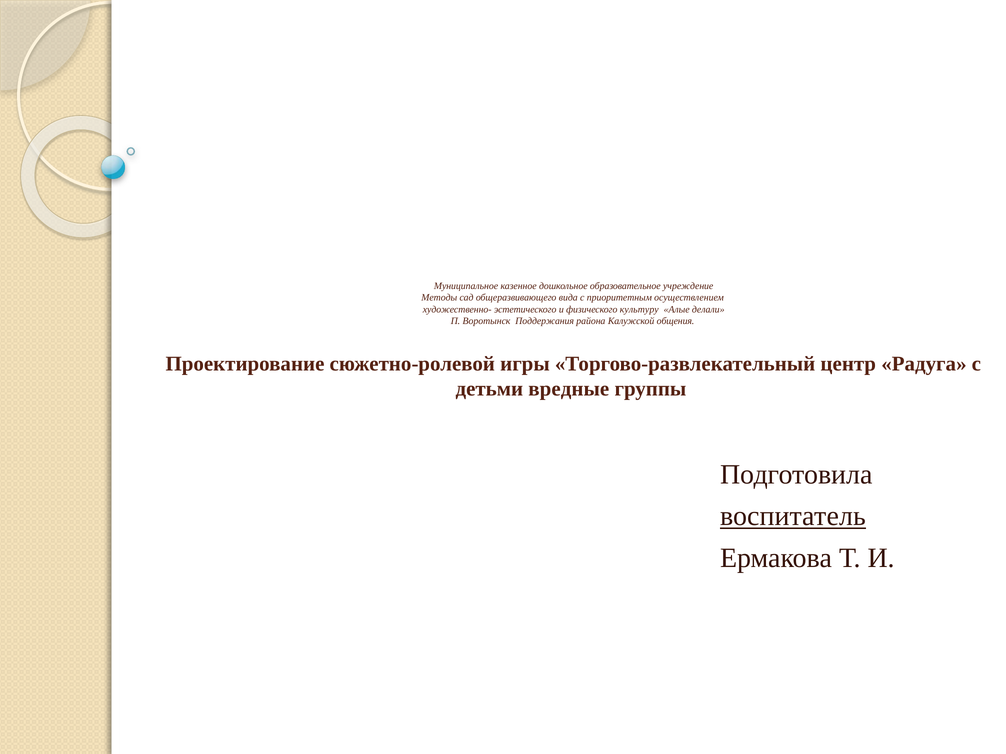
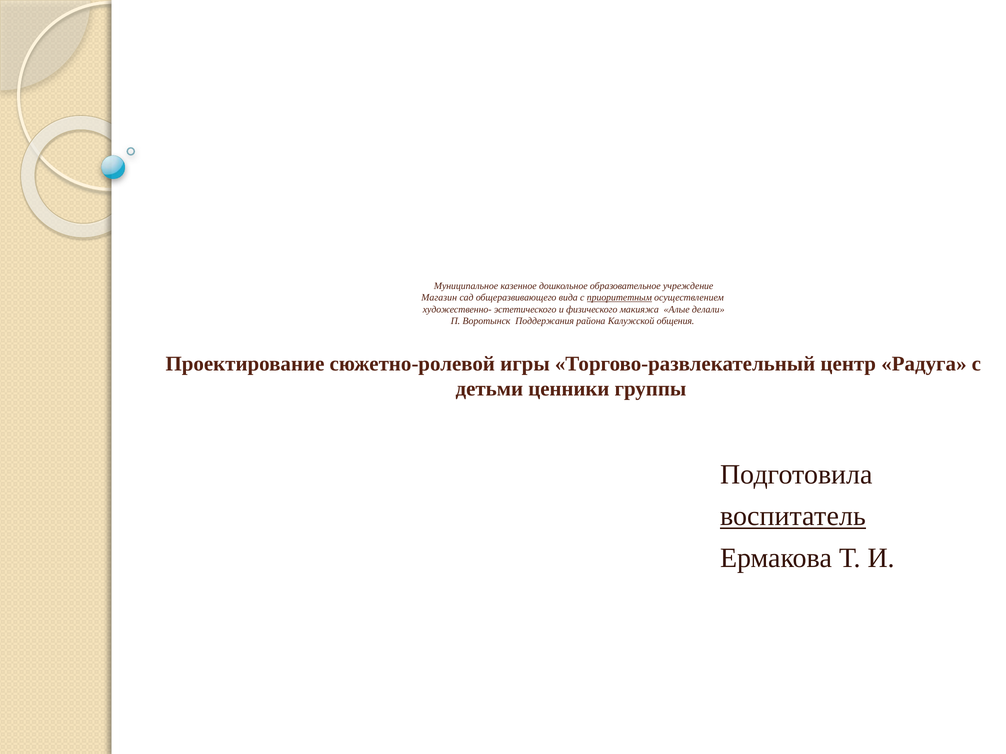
Методы: Методы -> Магазин (439, 298)
приоритетным underline: none -> present (619, 298)
культуру: культуру -> макияжа (639, 310)
вредные: вредные -> ценники (569, 389)
